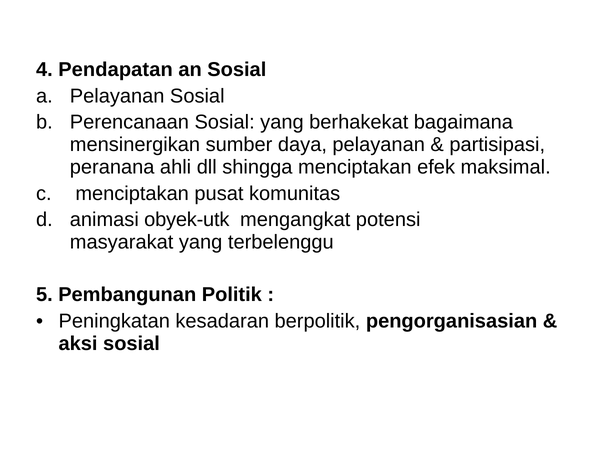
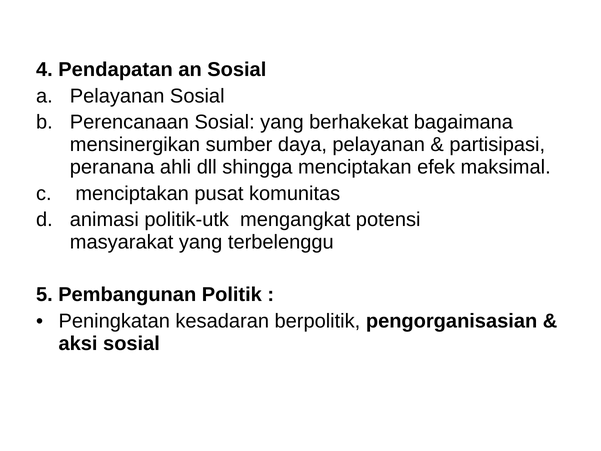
obyek-utk: obyek-utk -> politik-utk (187, 220)
